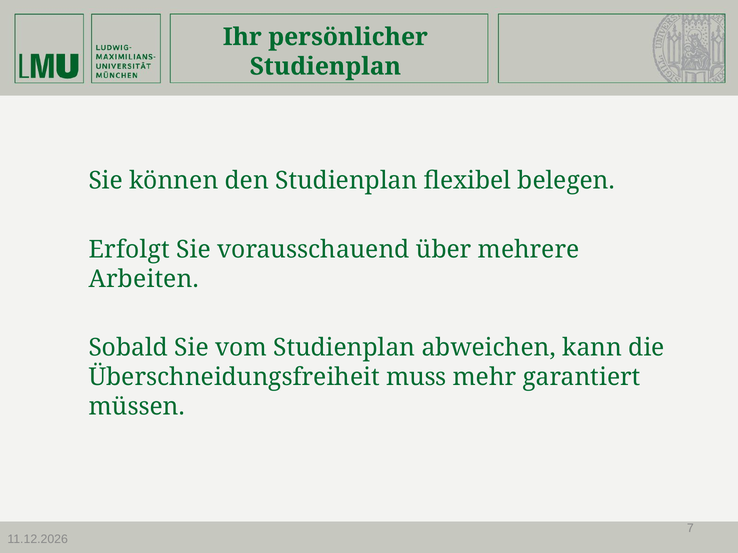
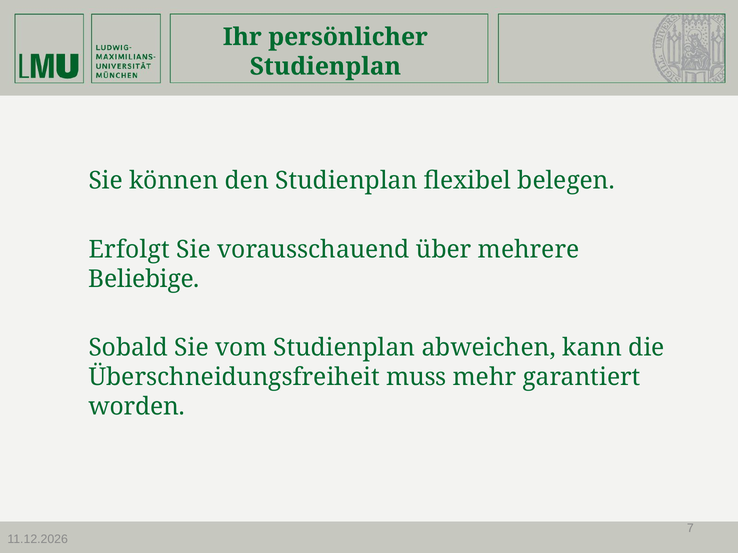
Arbeiten: Arbeiten -> Beliebige (144, 279)
müssen: müssen -> worden (137, 407)
